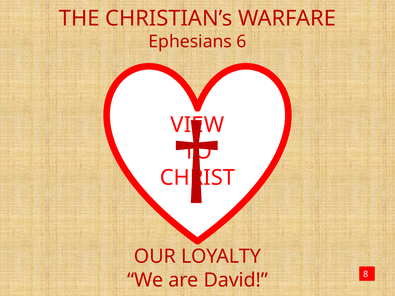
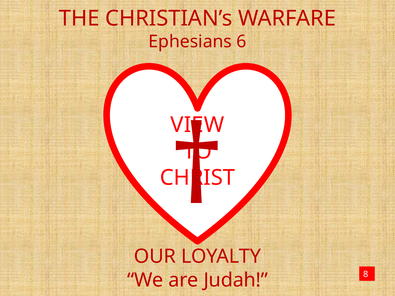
David: David -> Judah (236, 280)
